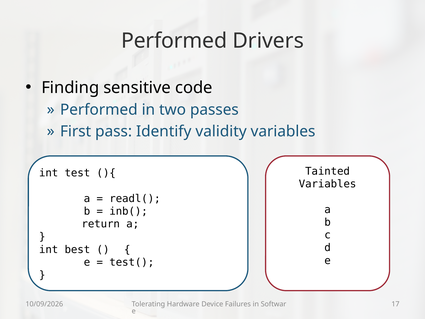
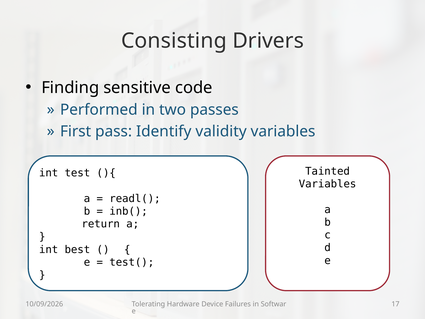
Performed: Performed -> Consisting (174, 41)
